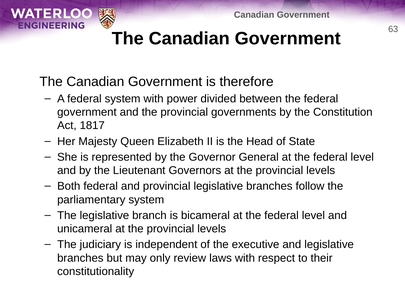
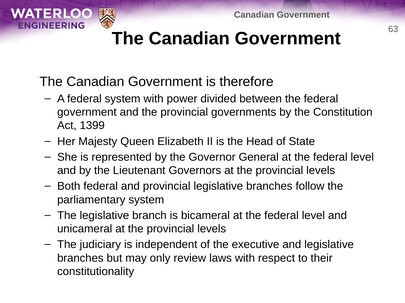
1817: 1817 -> 1399 (92, 126)
